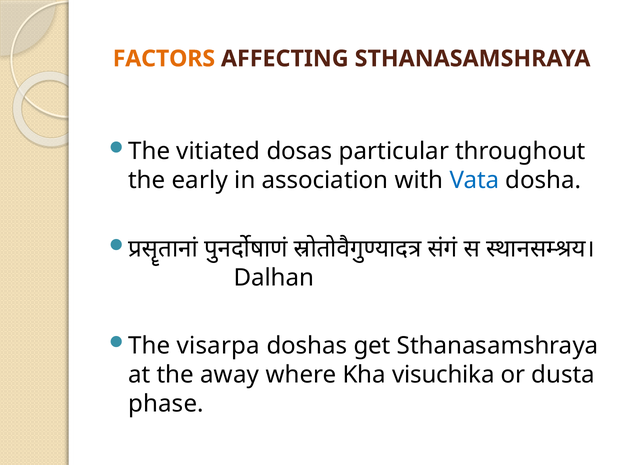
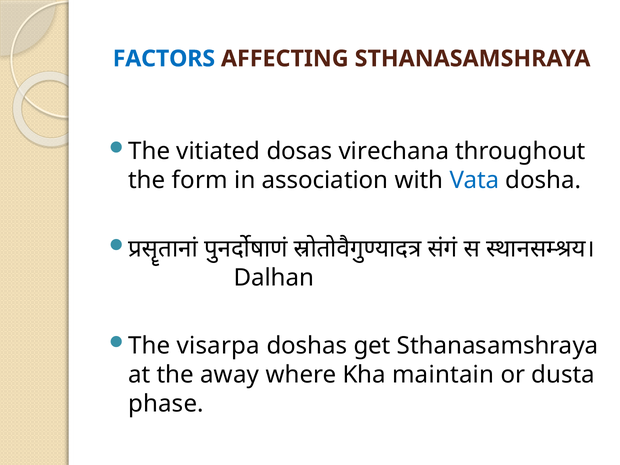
FACTORS colour: orange -> blue (164, 59)
particular: particular -> virechana (394, 152)
early: early -> form (200, 180)
visuchika: visuchika -> maintain (443, 375)
